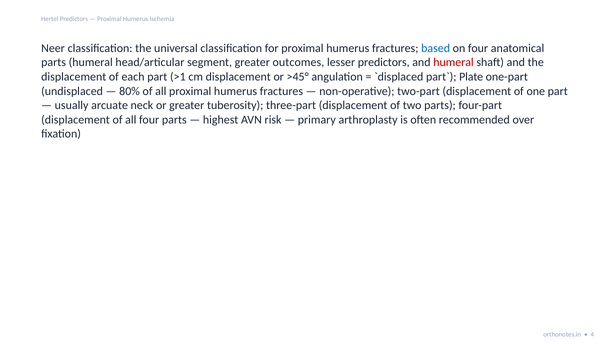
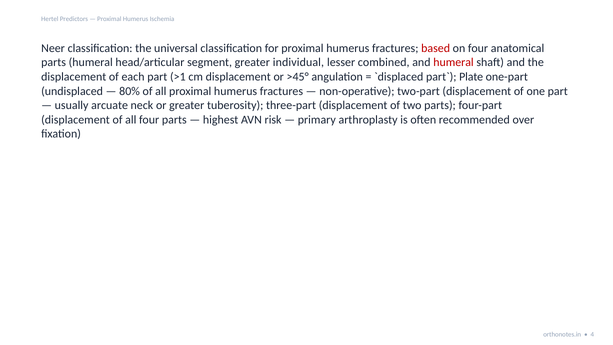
based colour: blue -> red (436, 48)
outcomes: outcomes -> individual (298, 62)
lesser predictors: predictors -> combined (384, 62)
